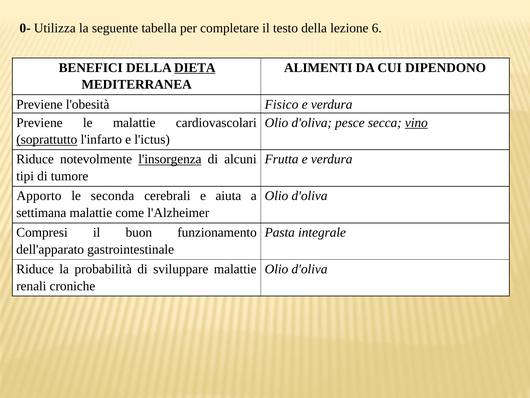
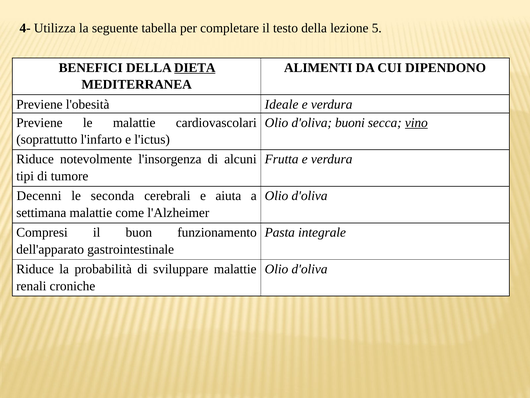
0-: 0- -> 4- (25, 28)
6: 6 -> 5 (377, 28)
Fisico: Fisico -> Ideale (282, 104)
pesce: pesce -> buoni (350, 122)
soprattutto underline: present -> none (47, 139)
l'insorgenza underline: present -> none (170, 159)
Apporto: Apporto -> Decenni (39, 196)
